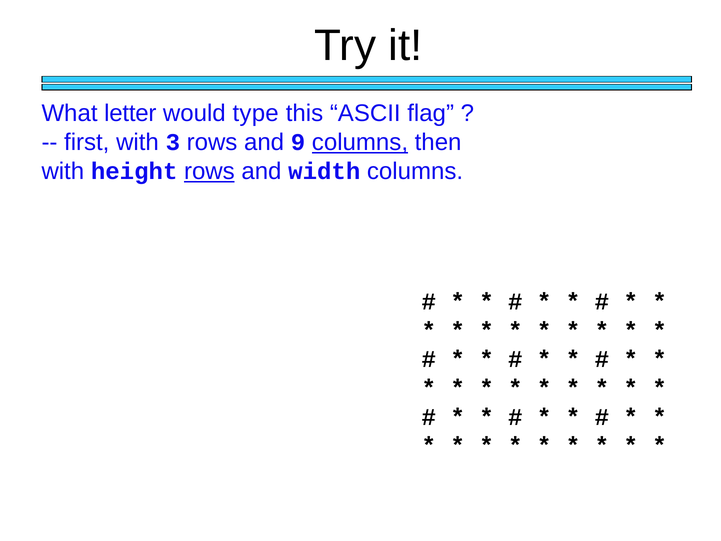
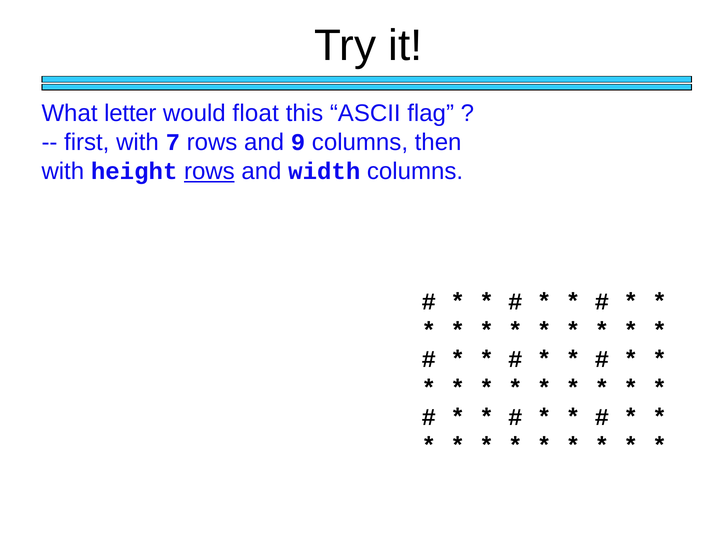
type: type -> float (256, 114)
3: 3 -> 7 (173, 142)
columns underline: present -> none (360, 142)
